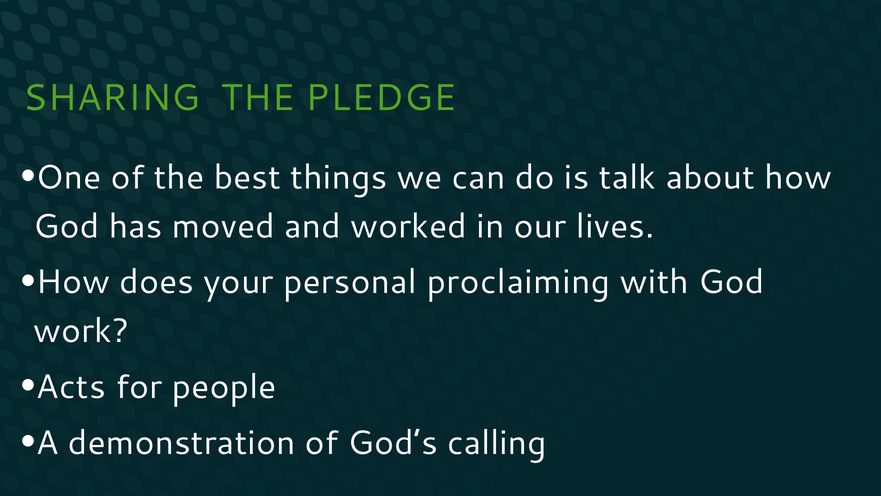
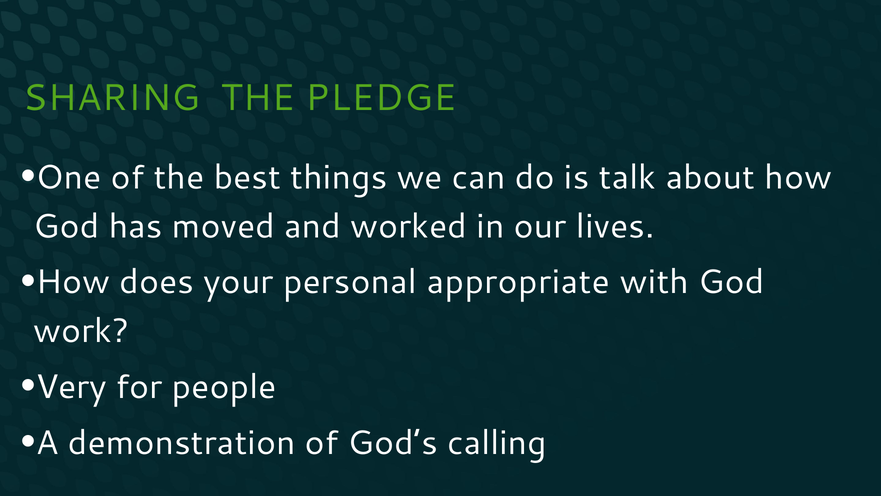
proclaiming: proclaiming -> appropriate (518, 282)
Acts: Acts -> Very (71, 387)
